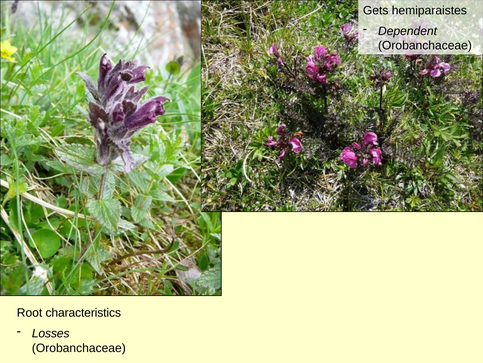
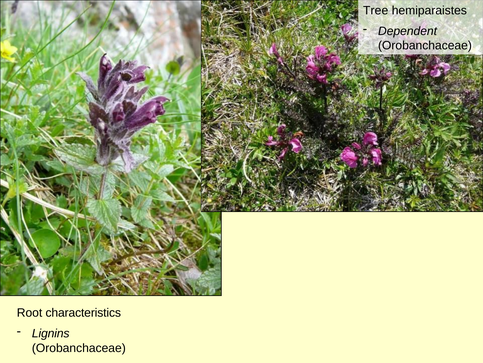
Gets: Gets -> Tree (376, 10)
Losses: Losses -> Lignins (51, 333)
